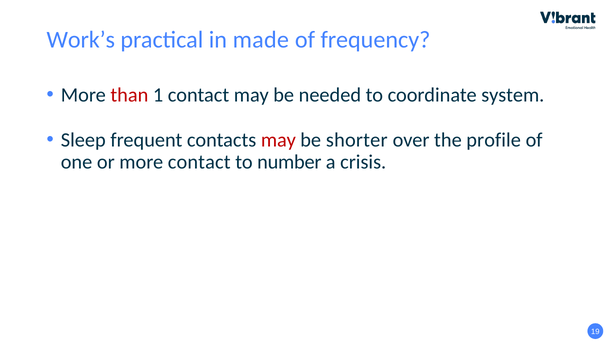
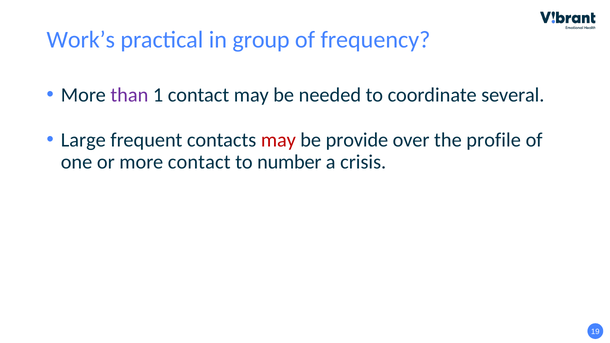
made: made -> group (261, 40)
than colour: red -> purple (129, 95)
system: system -> several (513, 95)
Sleep: Sleep -> Large (83, 140)
shorter: shorter -> provide (357, 140)
